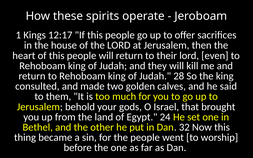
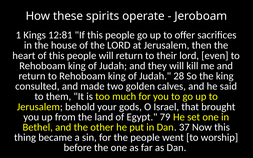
12:17: 12:17 -> 12:81 (60, 35)
24: 24 -> 79 (165, 117)
32: 32 -> 37 (184, 127)
